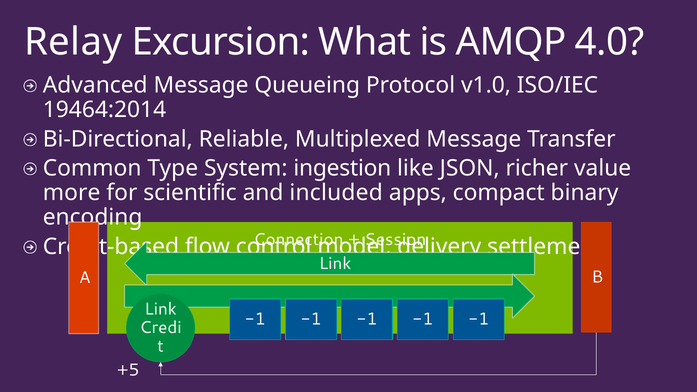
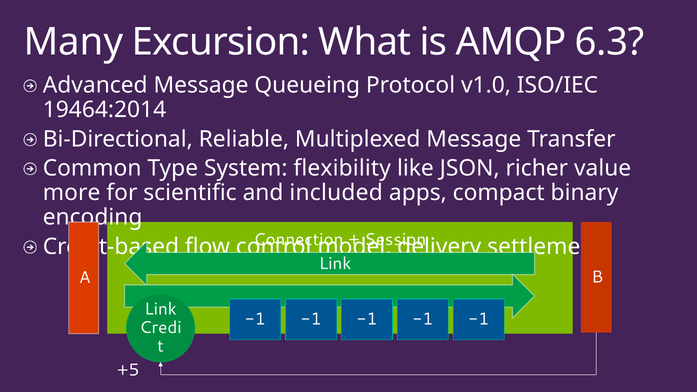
Relay: Relay -> Many (73, 42)
4.0: 4.0 -> 6.3 (610, 42)
ingestion: ingestion -> flexibility (342, 168)
